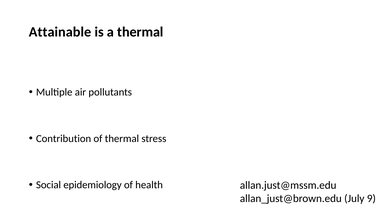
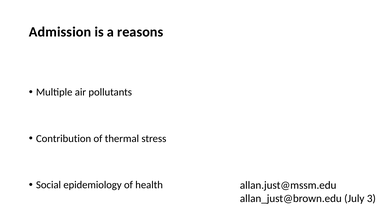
Attainable: Attainable -> Admission (60, 32)
a thermal: thermal -> reasons (140, 32)
9: 9 -> 3 (371, 199)
